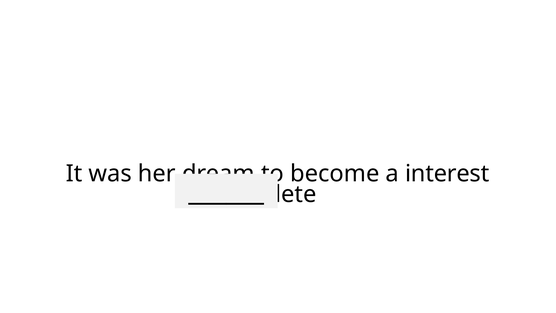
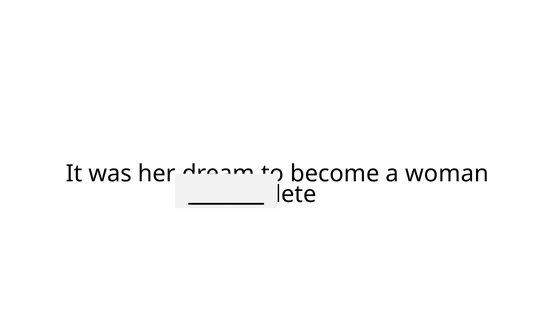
interest: interest -> woman (447, 174)
